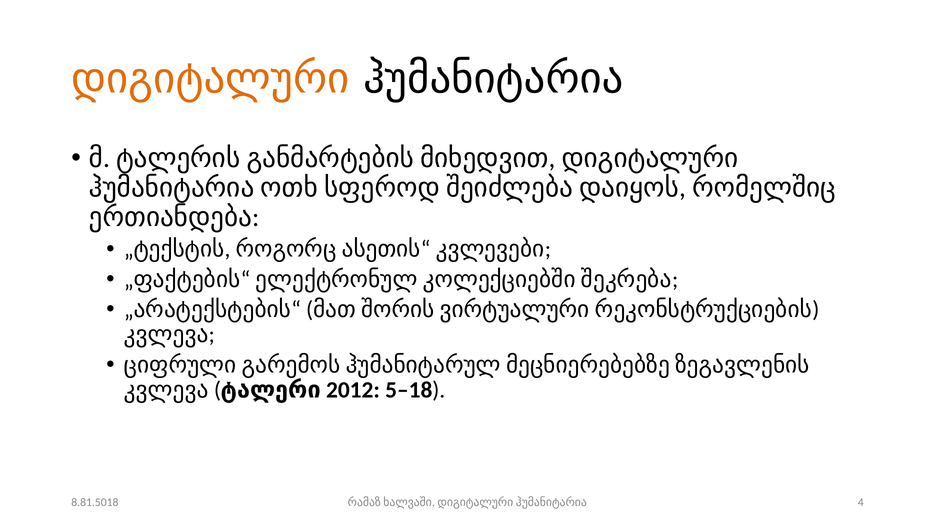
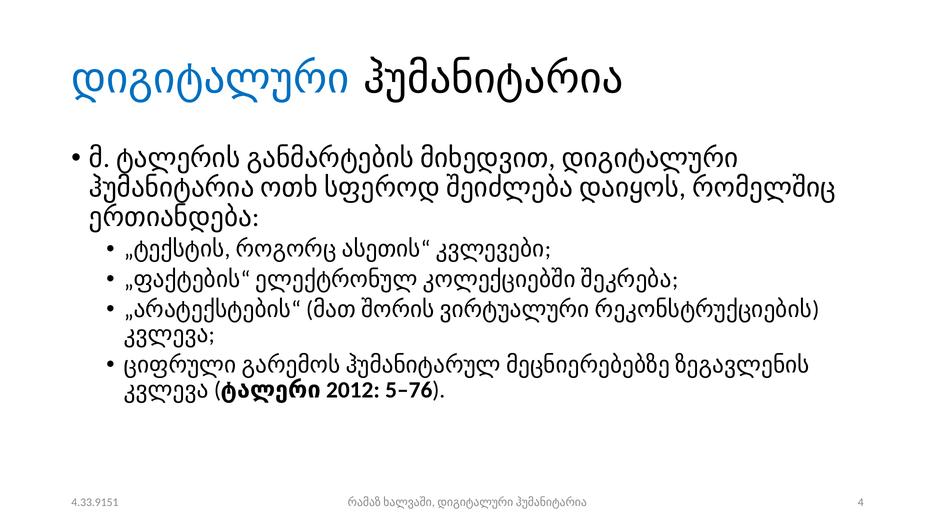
დიგიტალური colour: orange -> blue (210, 79)
5–18: 5–18 -> 5–76 (409, 390)
8.81.5018: 8.81.5018 -> 4.33.9151 (95, 502)
